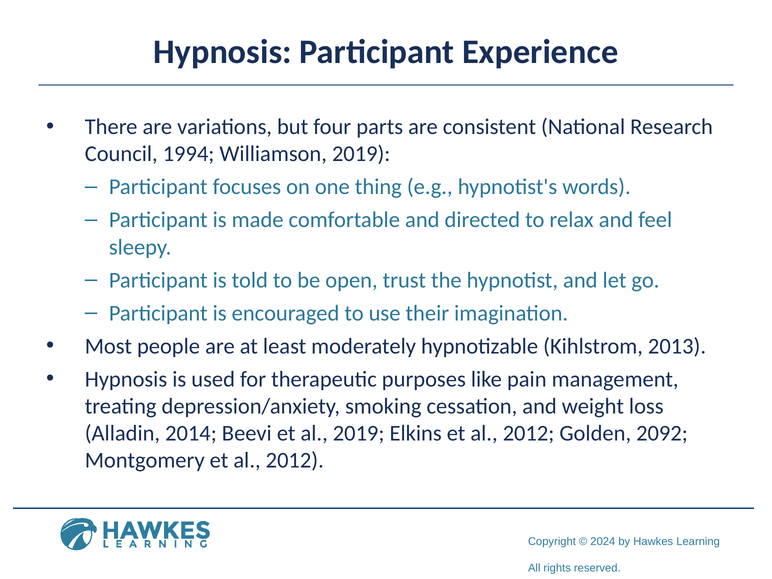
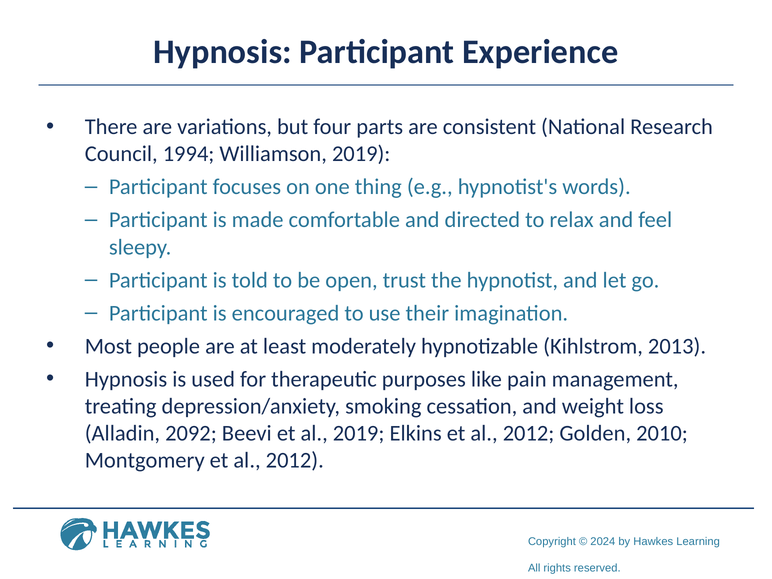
2014: 2014 -> 2092 (191, 433)
2092: 2092 -> 2010 (662, 433)
